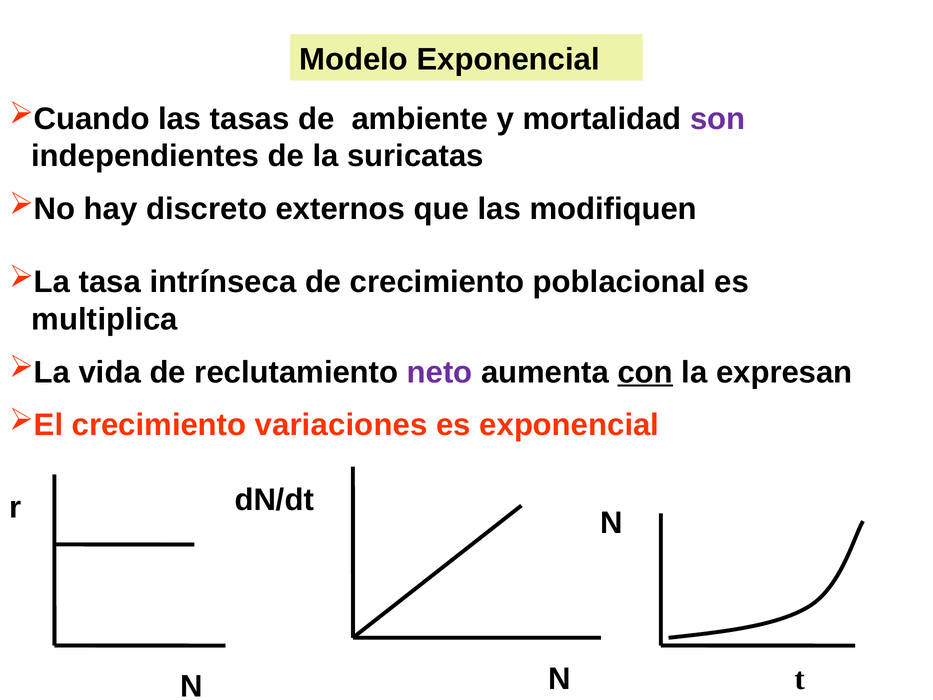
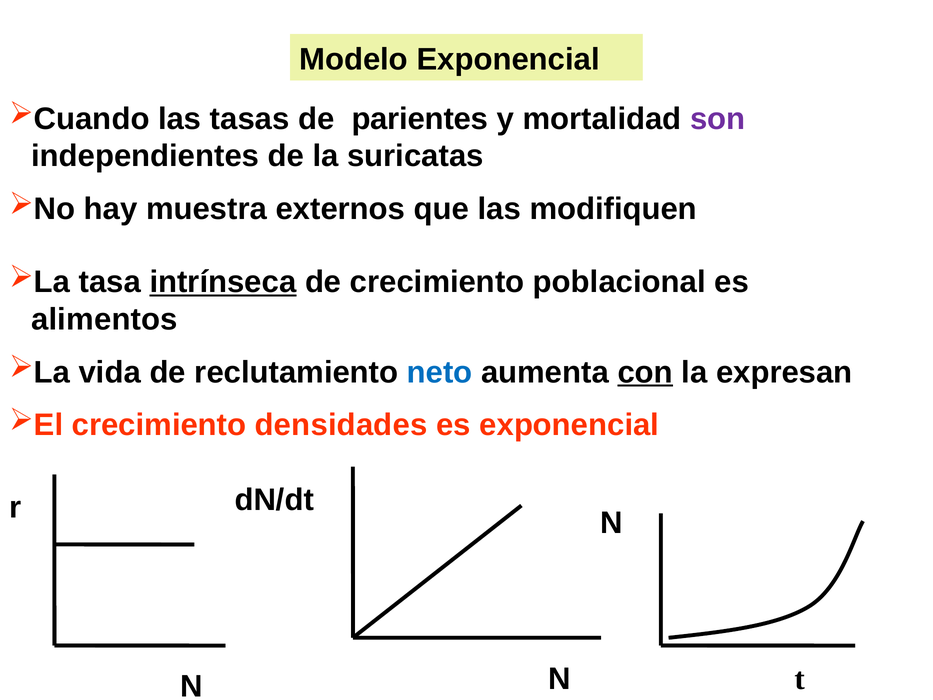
ambiente: ambiente -> parientes (420, 119)
discreto: discreto -> muestra (207, 209)
intrínseca underline: none -> present (223, 282)
multiplica: multiplica -> alimentos (104, 319)
neto colour: purple -> blue (440, 372)
variaciones: variaciones -> densidades (341, 425)
